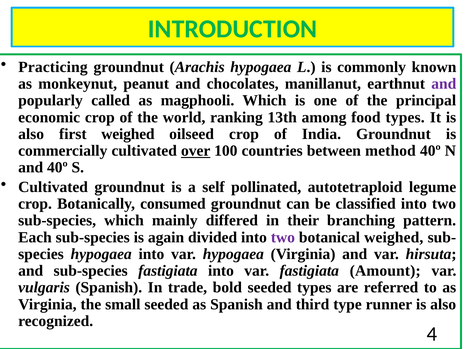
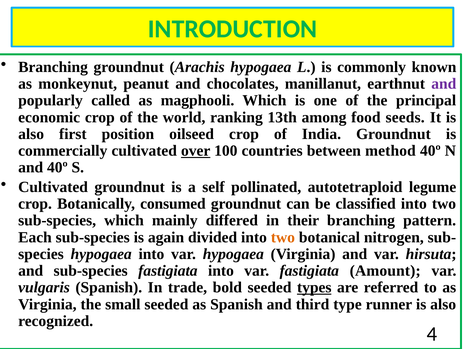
Practicing: Practicing -> Branching (53, 67)
food types: types -> seeds (405, 117)
first weighed: weighed -> position (128, 134)
two colour: purple -> orange (283, 237)
botanical weighed: weighed -> nitrogen (394, 237)
types underline: none -> present (314, 287)
